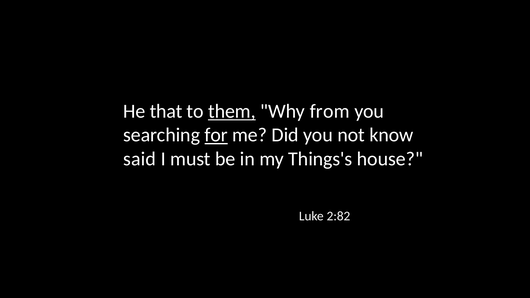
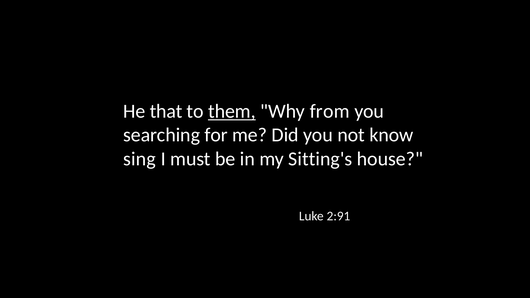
for underline: present -> none (216, 135)
said: said -> sing (140, 159)
Things's: Things's -> Sitting's (320, 159)
2:82: 2:82 -> 2:91 (338, 216)
